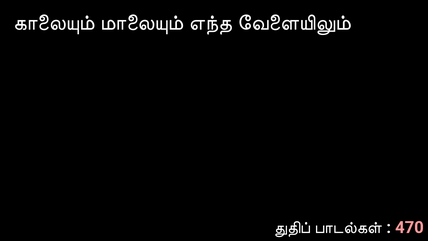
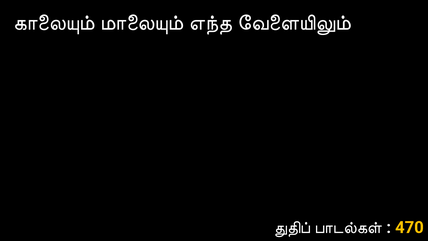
470 colour: pink -> yellow (409, 227)
